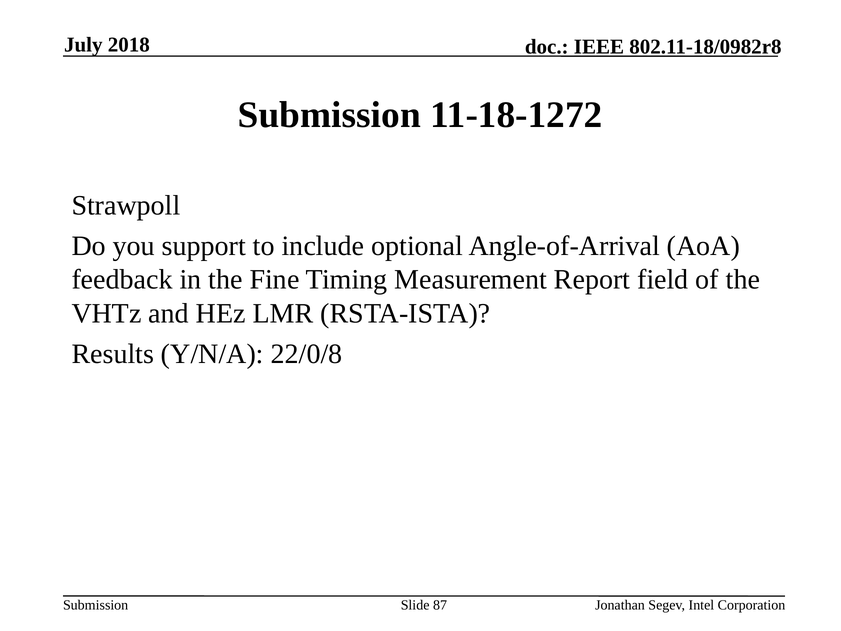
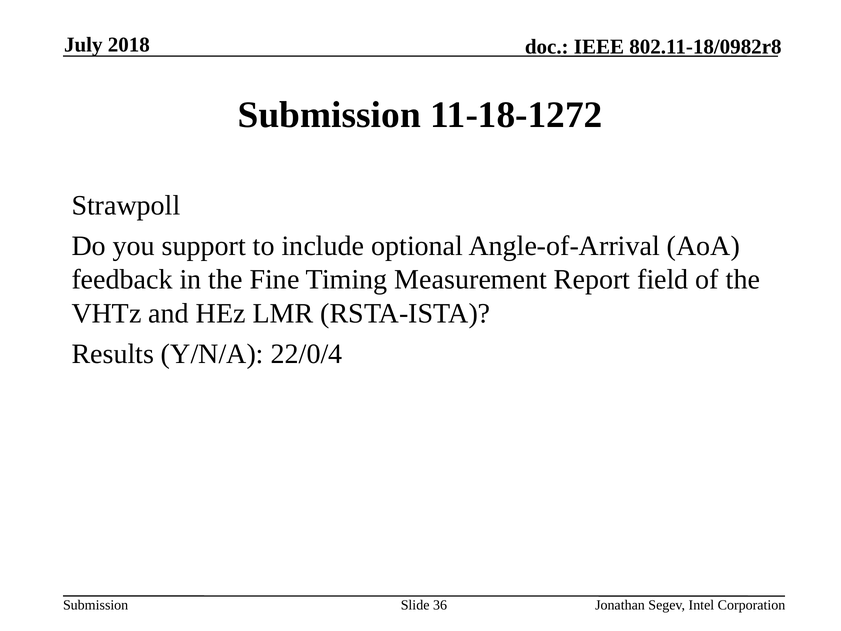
22/0/8: 22/0/8 -> 22/0/4 (307, 354)
87: 87 -> 36 (440, 605)
